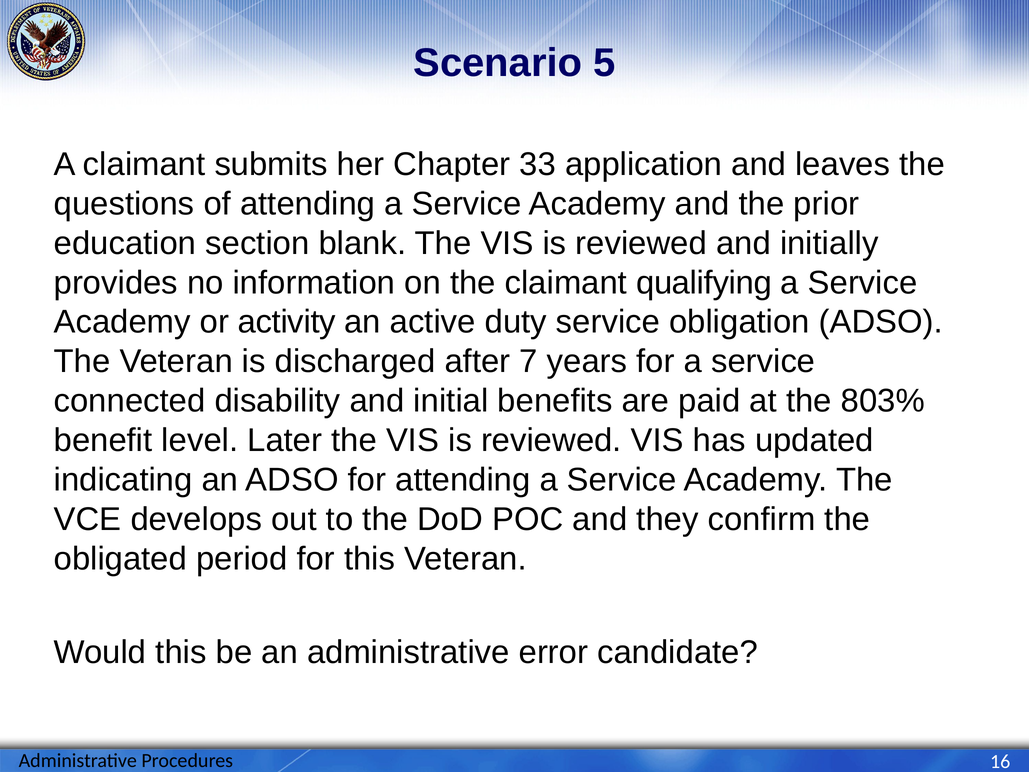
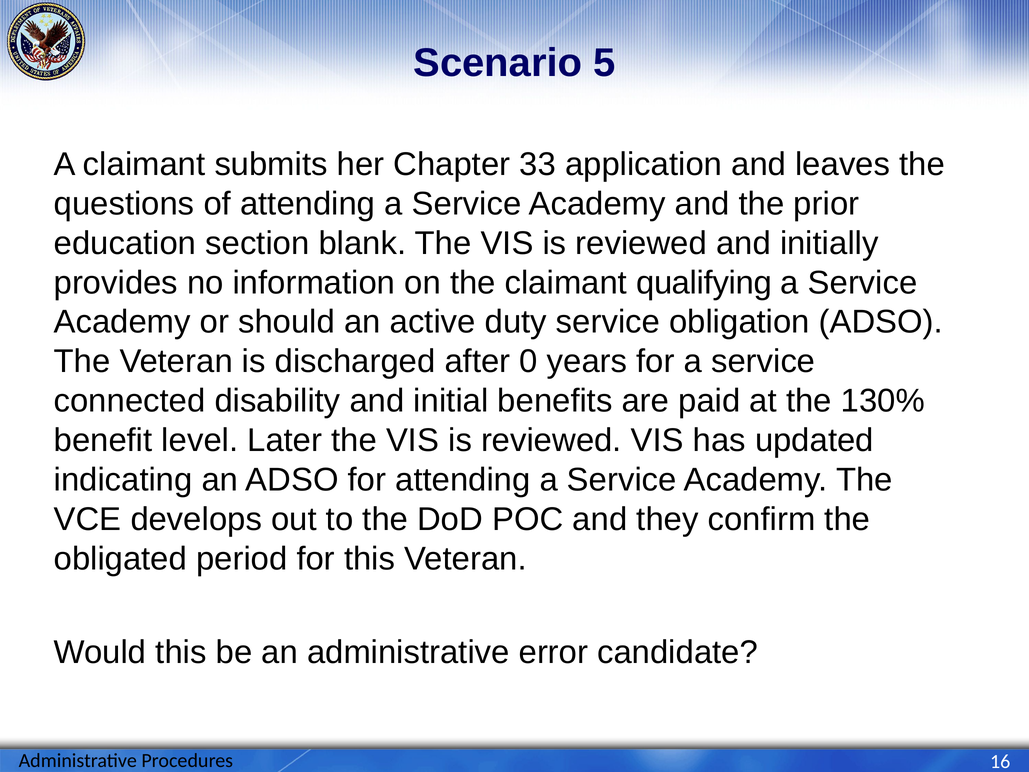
activity: activity -> should (287, 322)
7: 7 -> 0 (529, 361)
803%: 803% -> 130% (883, 401)
